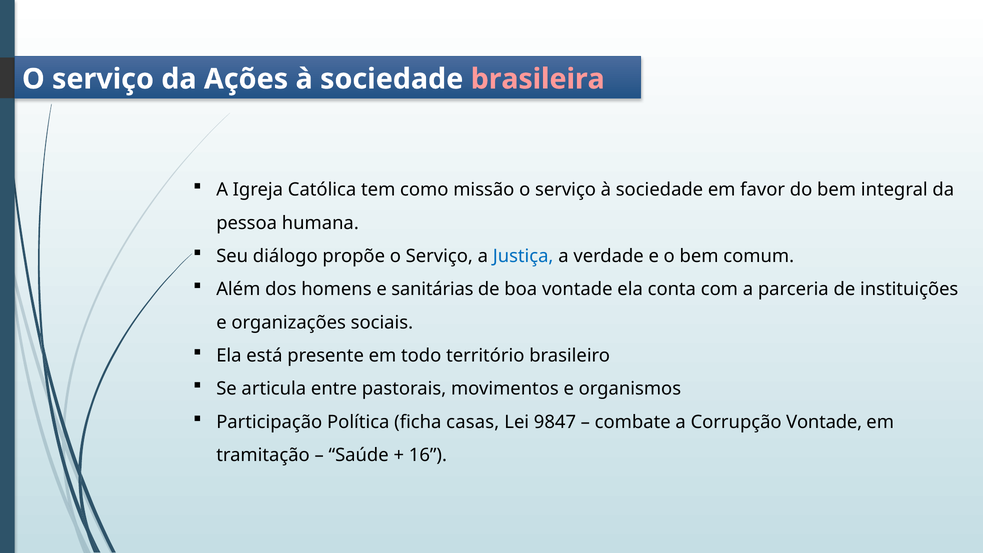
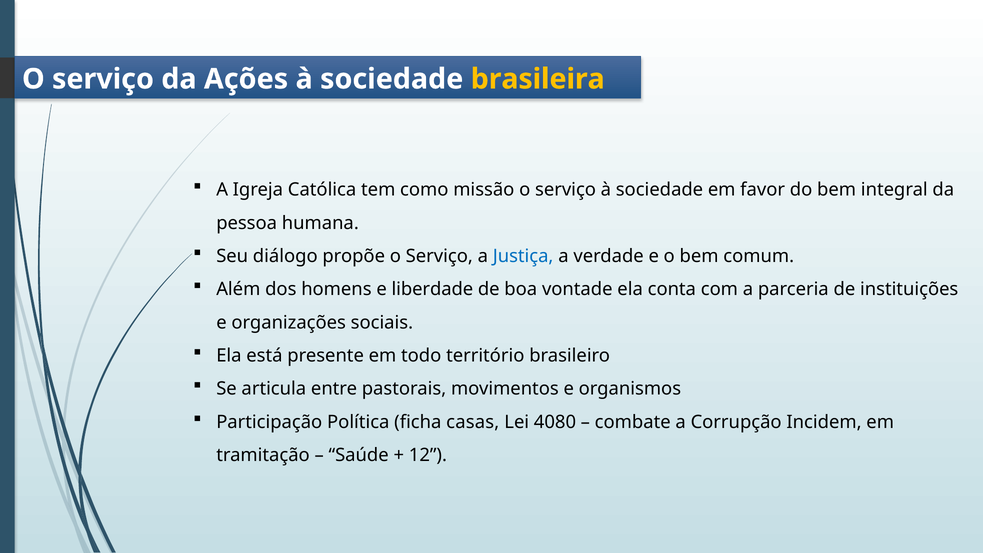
brasileira colour: pink -> yellow (538, 79)
sanitárias: sanitárias -> liberdade (432, 289)
9847: 9847 -> 4080 (555, 422)
Corrupção Vontade: Vontade -> Incidem (824, 422)
16: 16 -> 12 (428, 455)
